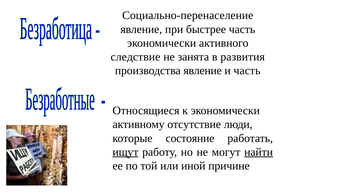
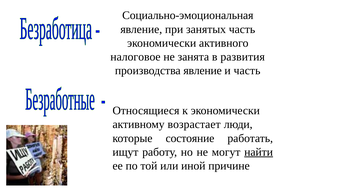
Социально-перенаселение: Социально-перенаселение -> Социально-эмоциональная (188, 15)
быстрее: быстрее -> занятых (206, 29)
следствие: следствие -> налоговое (135, 57)
отсутствие: отсутствие -> возрастает (194, 125)
ищут underline: present -> none (125, 152)
